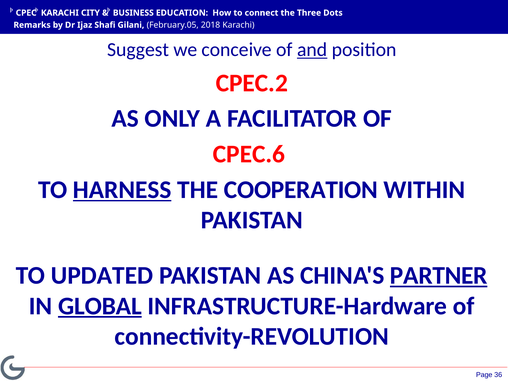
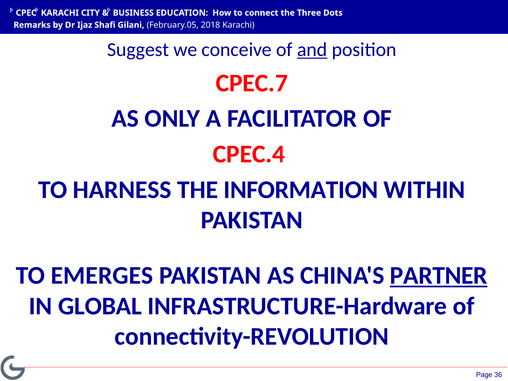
CPEC.2: CPEC.2 -> CPEC.7 (252, 83)
CPEC.6: CPEC.6 -> CPEC.4 (249, 154)
HARNESS underline: present -> none (122, 190)
COOPERATION: COOPERATION -> INFORMATION (301, 190)
UPDATED: UPDATED -> EMERGES (102, 276)
GLOBAL underline: present -> none (100, 306)
